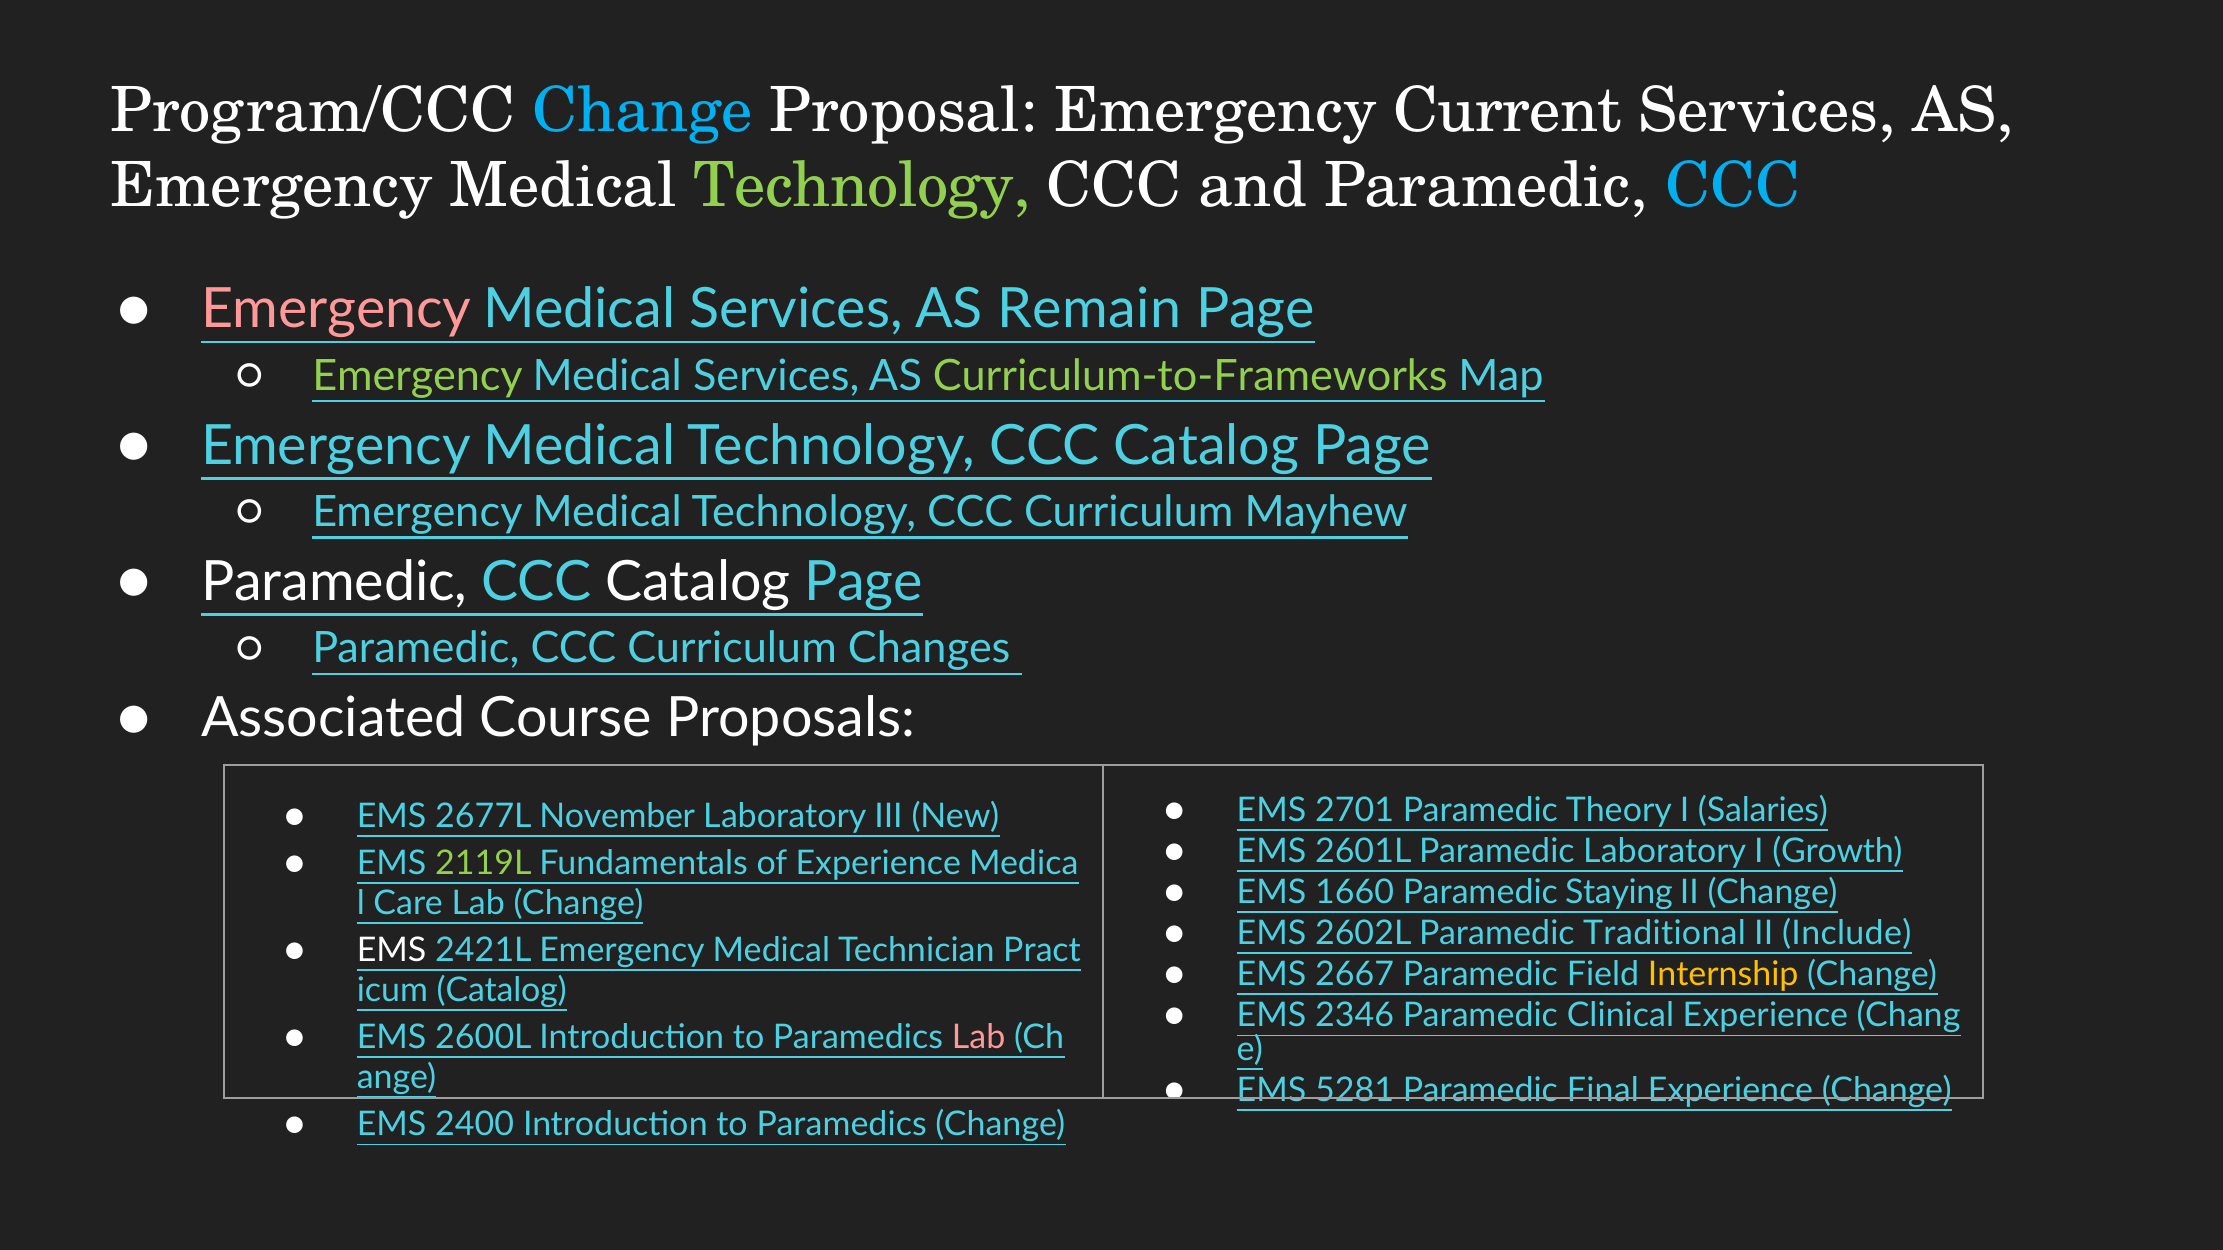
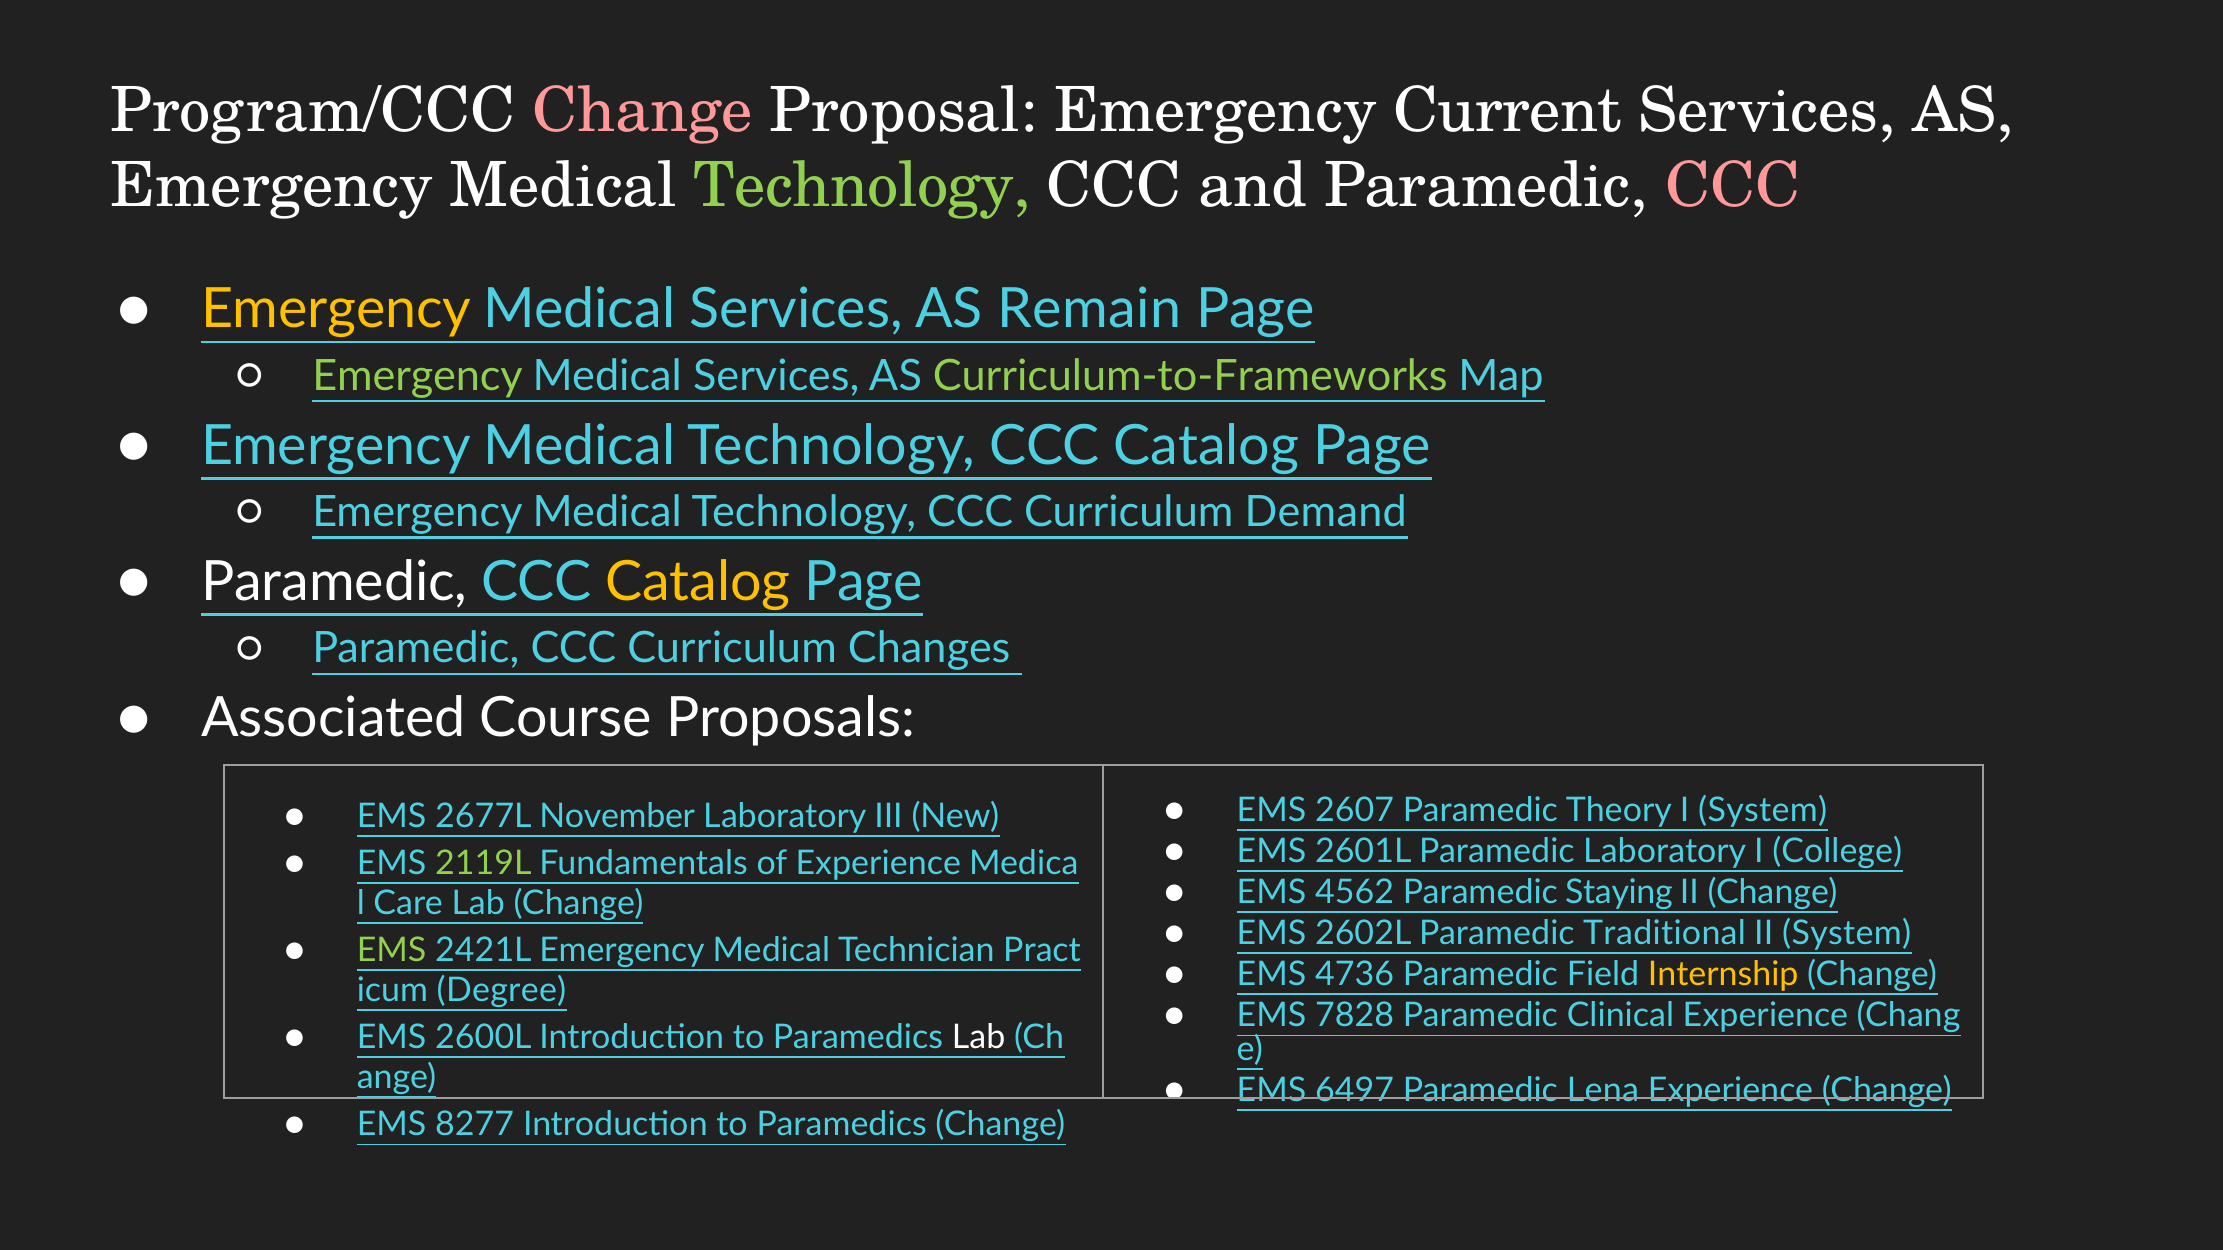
Change colour: light blue -> pink (643, 111)
CCC colour: light blue -> pink (1733, 186)
Emergency colour: pink -> yellow (336, 310)
Mayhew: Mayhew -> Demand (1326, 512)
Catalog colour: white -> yellow (698, 582)
2701: 2701 -> 2607 (1355, 810)
I Salaries: Salaries -> System (1763, 810)
Growth: Growth -> College (1837, 851)
1660: 1660 -> 4562 (1355, 893)
II Include: Include -> System (1847, 934)
EMS colour: white -> light green (392, 951)
2667: 2667 -> 4736 (1355, 975)
Catalog: Catalog -> Degree (501, 991)
2346: 2346 -> 7828 (1355, 1016)
Lab colour: pink -> white (979, 1038)
5281: 5281 -> 6497 (1355, 1091)
Final: Final -> Lena (1603, 1091)
2400: 2400 -> 8277 (475, 1125)
